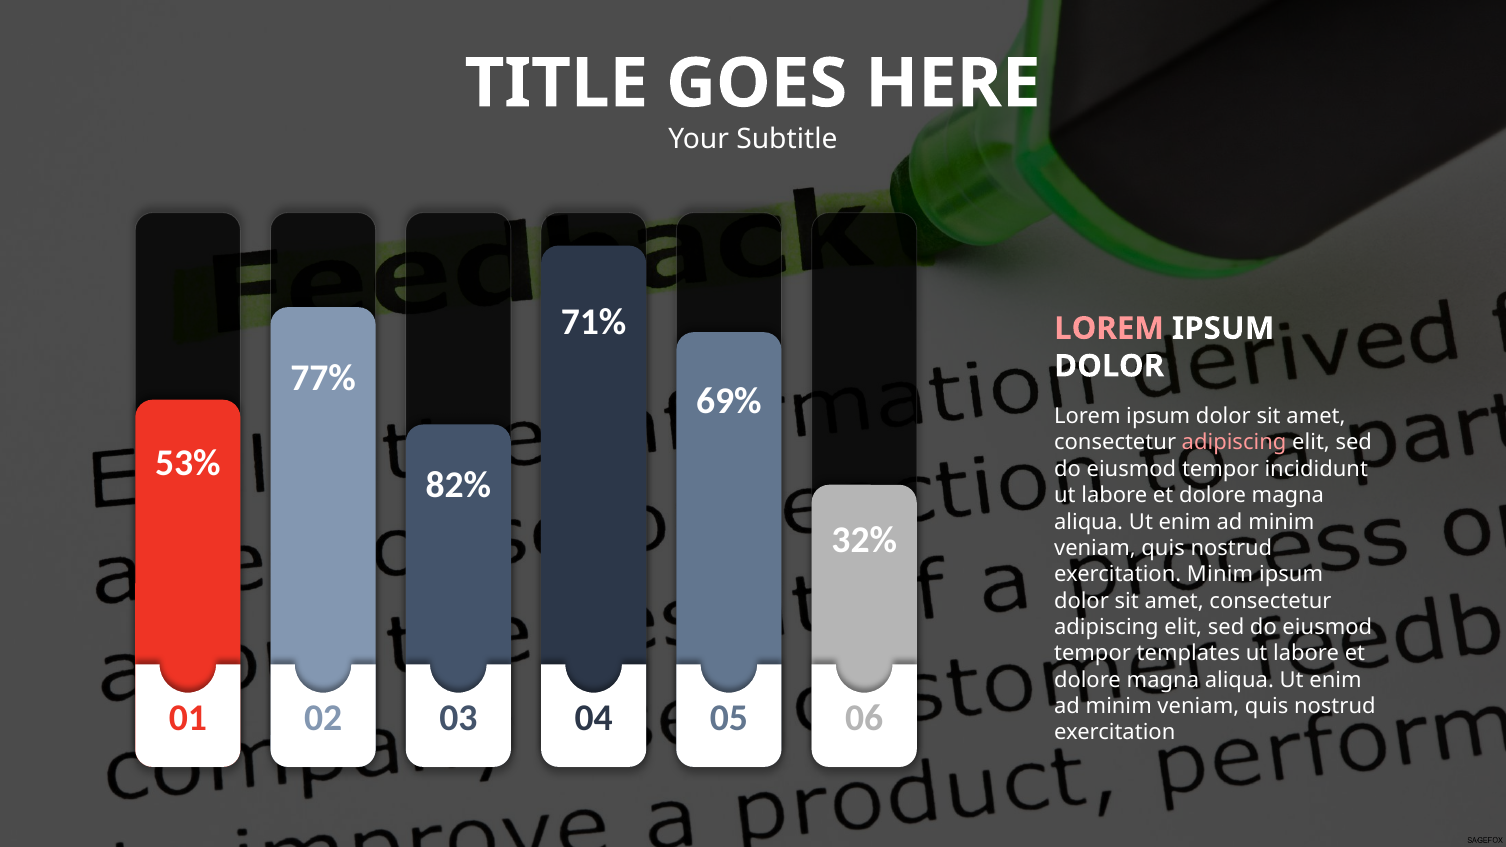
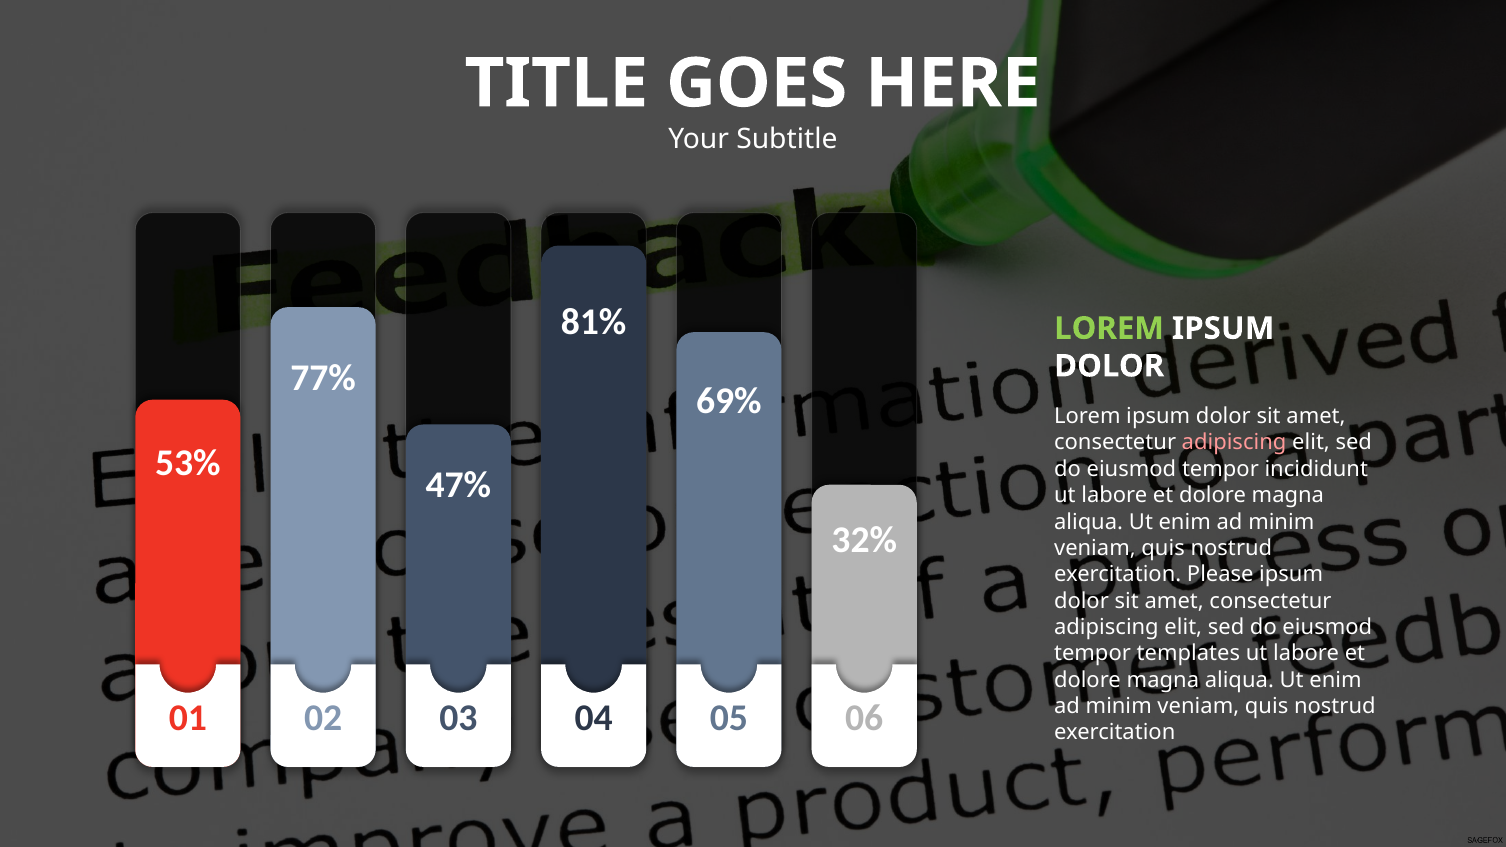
71%: 71% -> 81% (594, 322)
LOREM colour: pink -> light green (1109, 328)
82%: 82% -> 47% (458, 486)
exercitation Minim: Minim -> Please (1220, 575)
